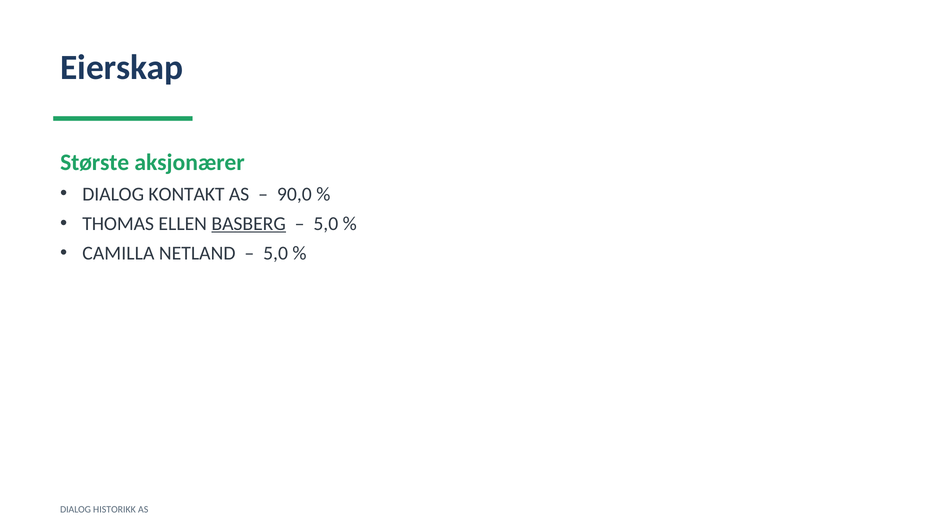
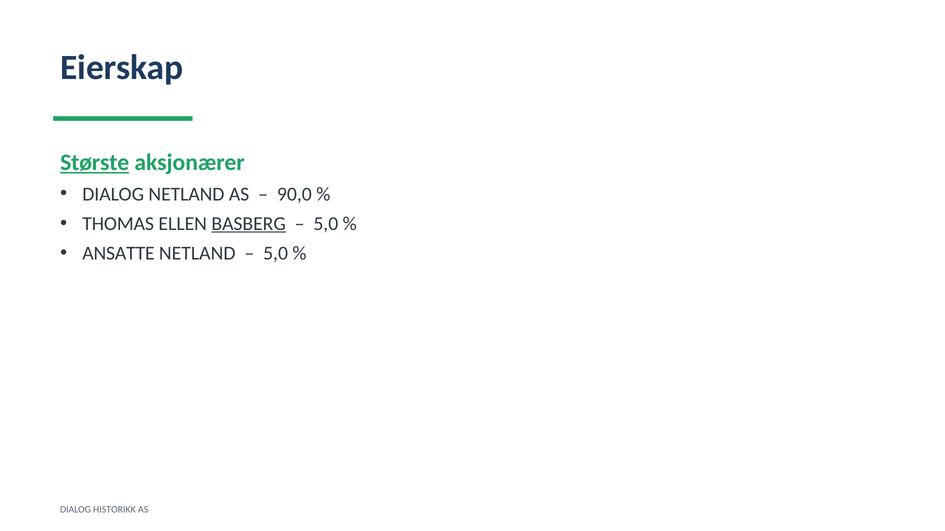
Største underline: none -> present (95, 163)
DIALOG KONTAKT: KONTAKT -> NETLAND (186, 194)
CAMILLA: CAMILLA -> ANSATTE (118, 253)
